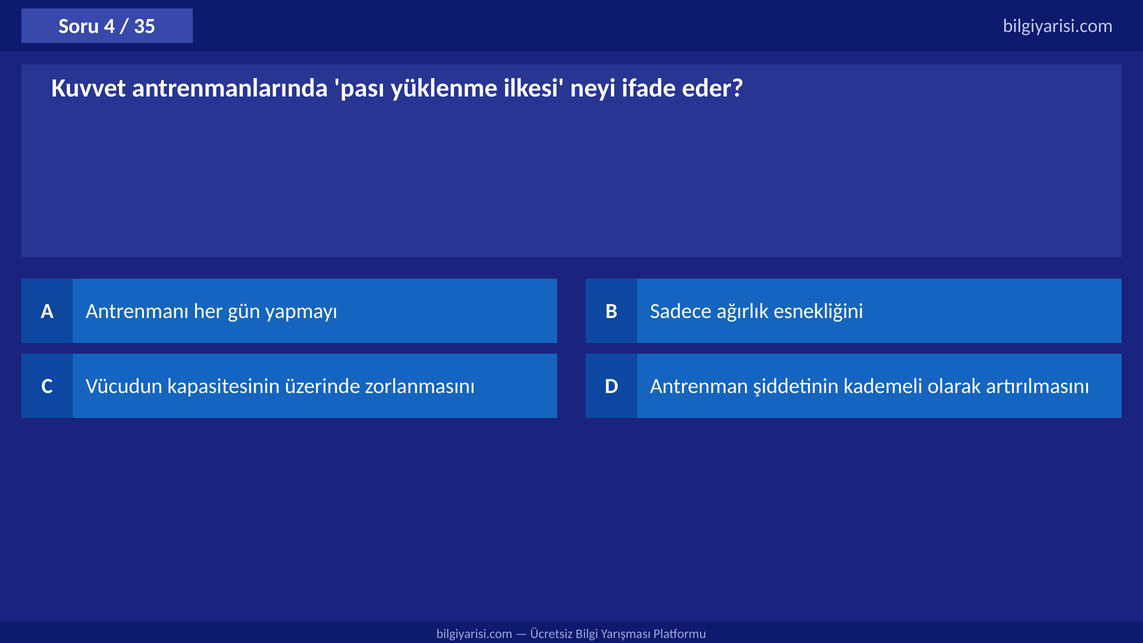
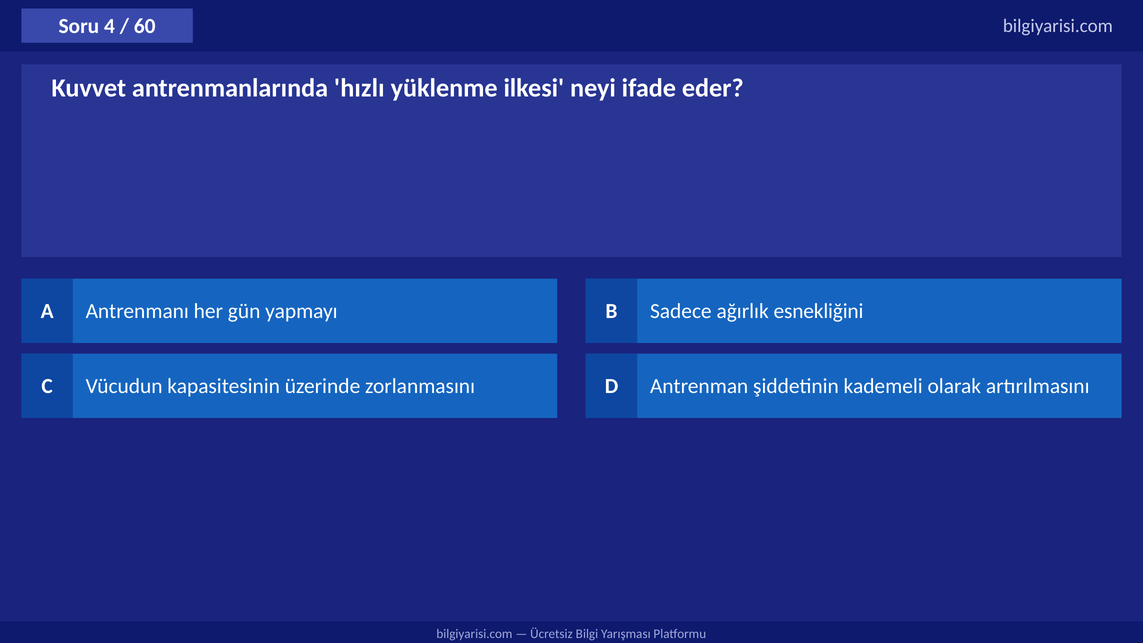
35: 35 -> 60 (145, 26)
pası: pası -> hızlı (359, 88)
